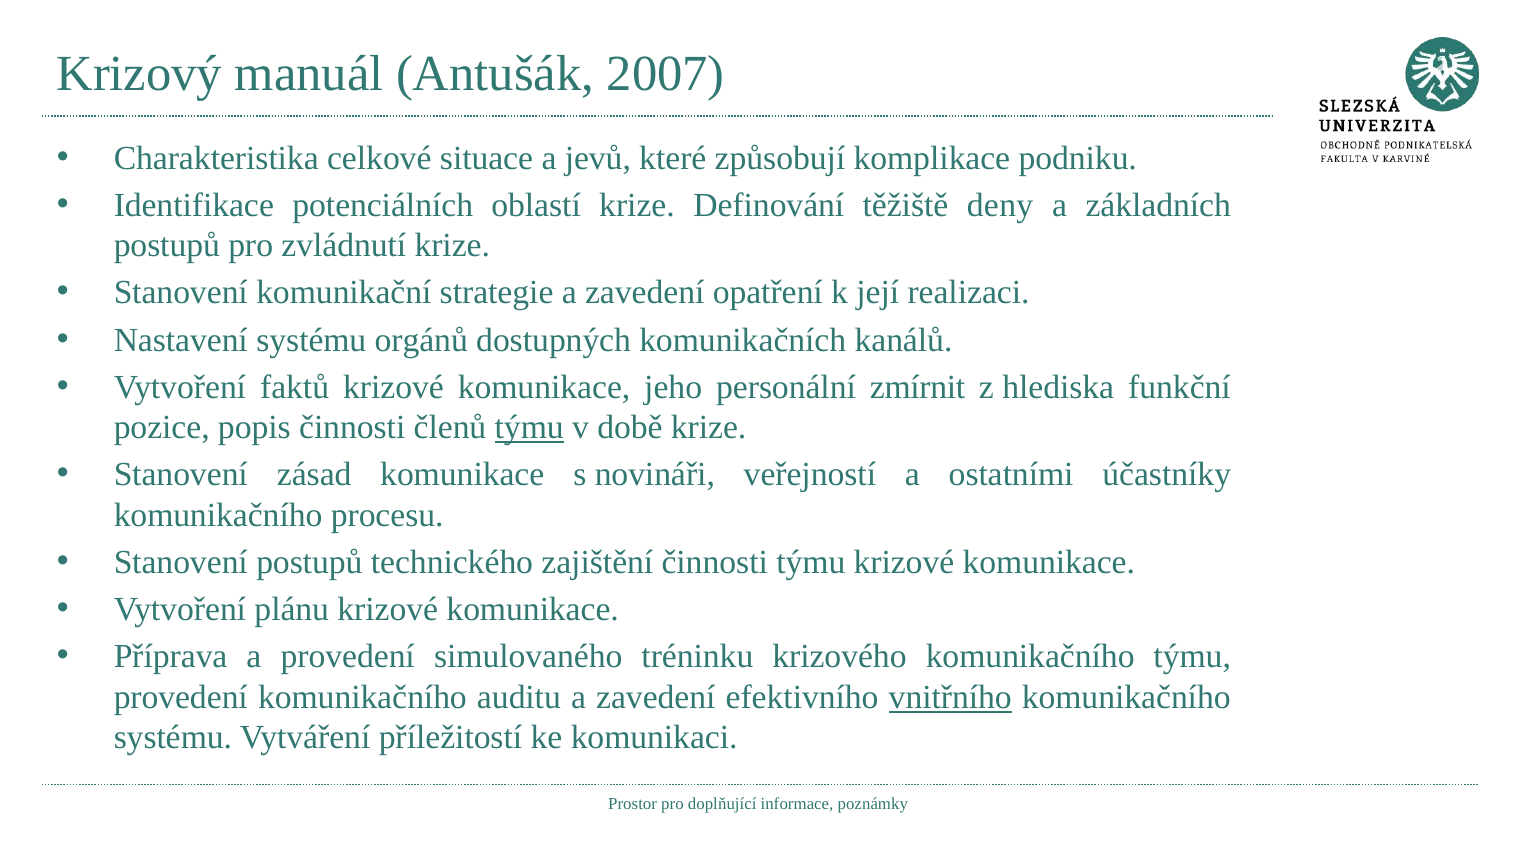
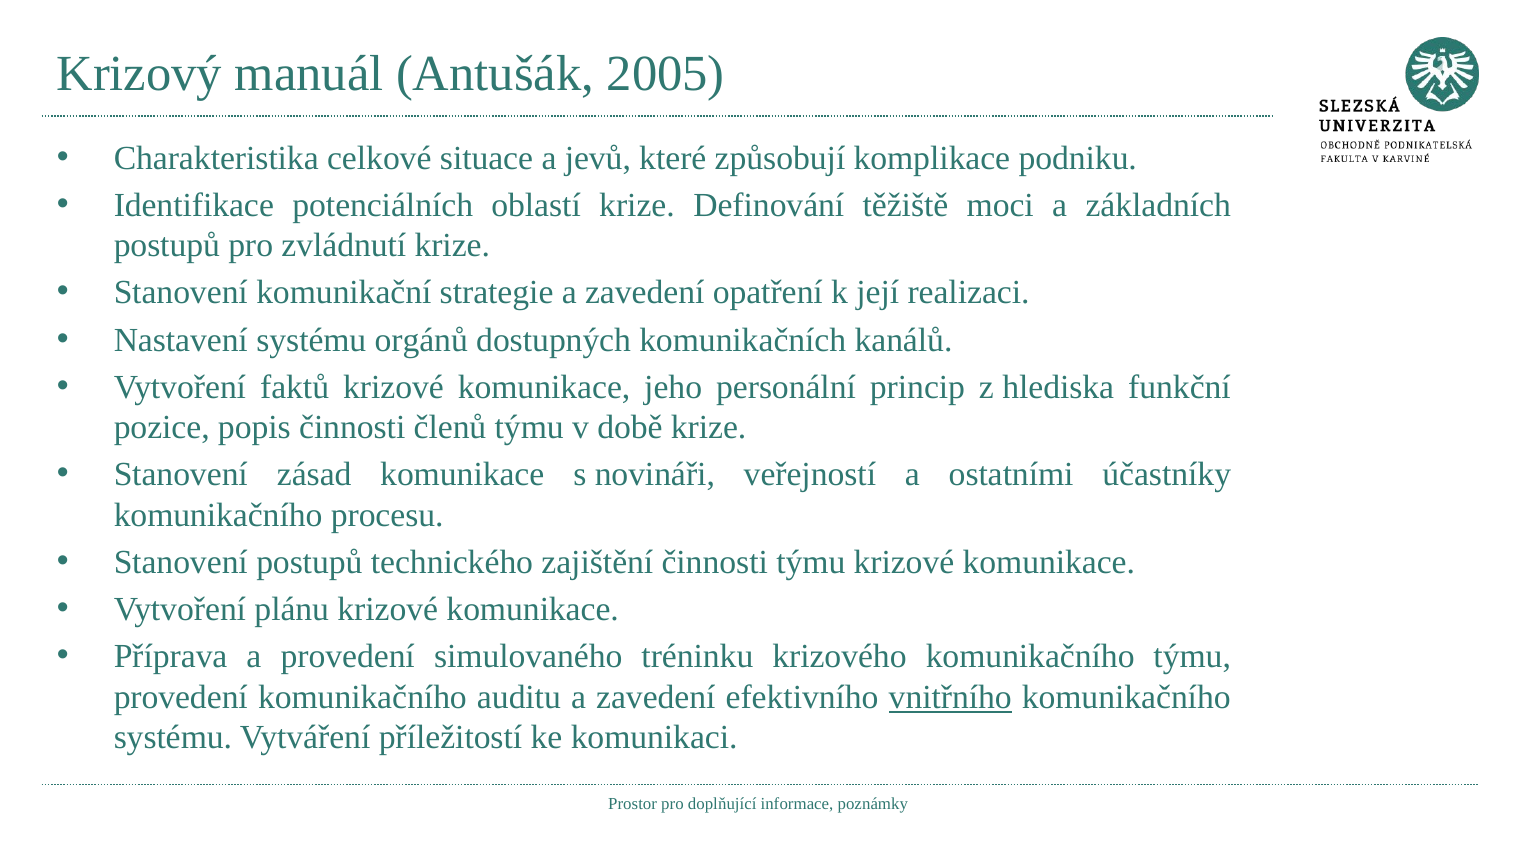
2007: 2007 -> 2005 (666, 74)
deny: deny -> moci (1000, 205)
zmírnit: zmírnit -> princip (918, 387)
týmu underline: present -> none (529, 428)
